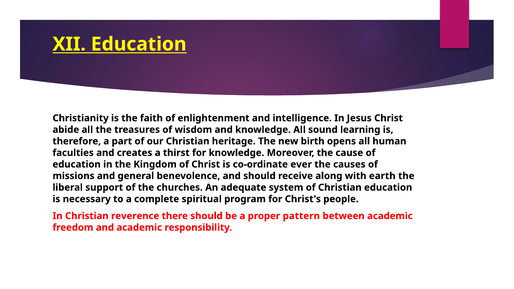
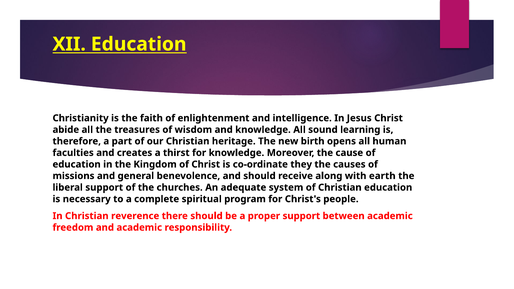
ever: ever -> they (301, 164)
proper pattern: pattern -> support (301, 216)
